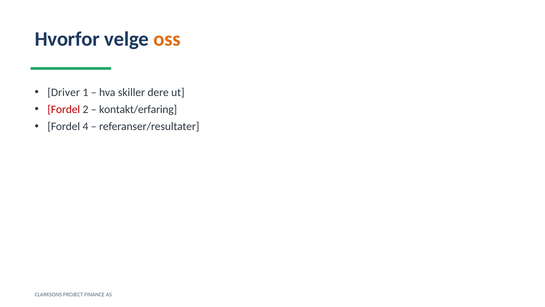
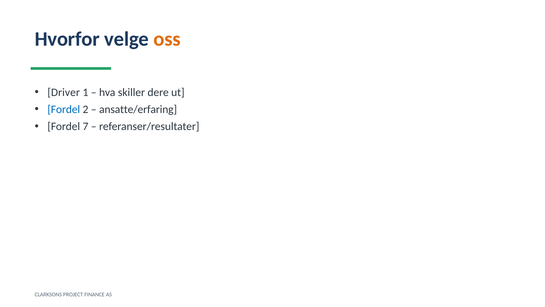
Fordel colour: red -> blue (64, 109)
kontakt/erfaring: kontakt/erfaring -> ansatte/erfaring (138, 109)
4: 4 -> 7 (85, 126)
